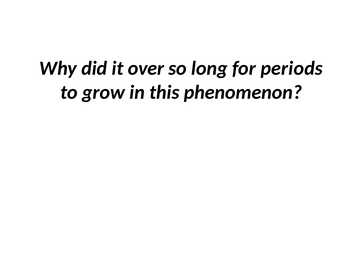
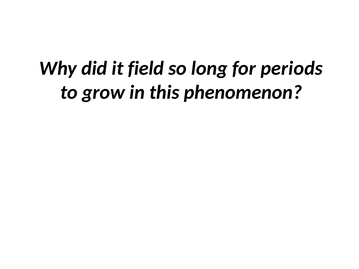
over: over -> field (146, 68)
